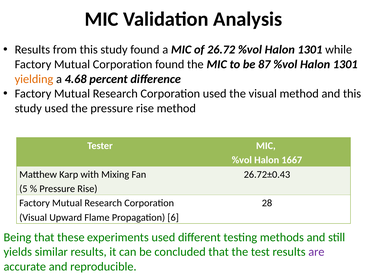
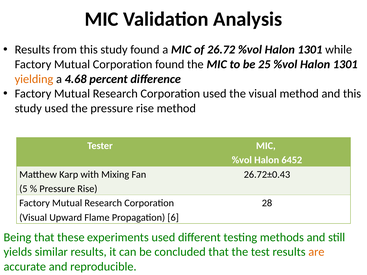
87: 87 -> 25 (264, 64)
1667: 1667 -> 6452 (292, 160)
are colour: purple -> orange (316, 252)
